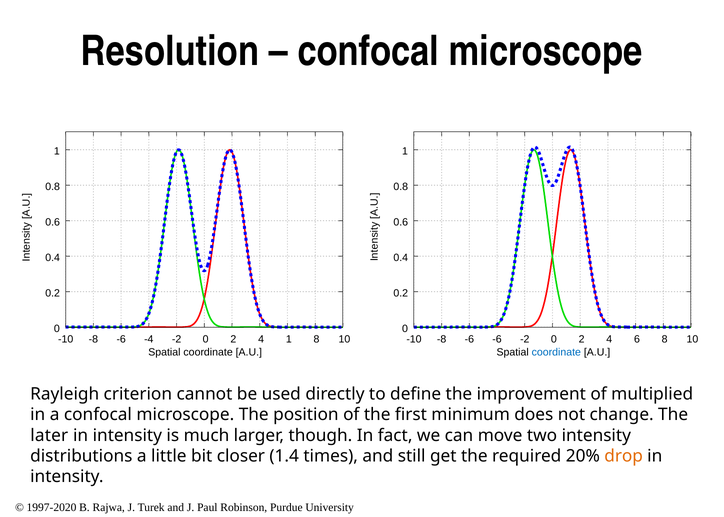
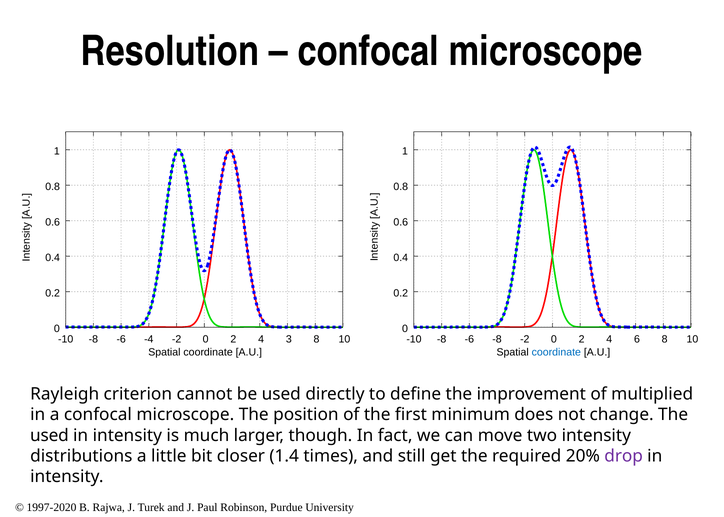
4 1: 1 -> 3 (289, 339)
-6 -6: -6 -> -8 (497, 339)
later: later -> used (49, 436)
drop colour: orange -> purple (624, 456)
